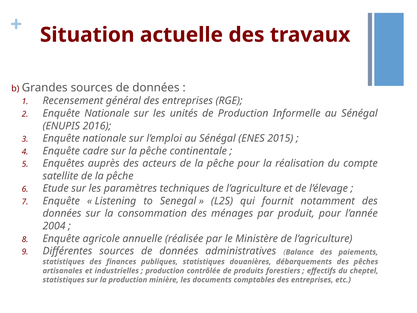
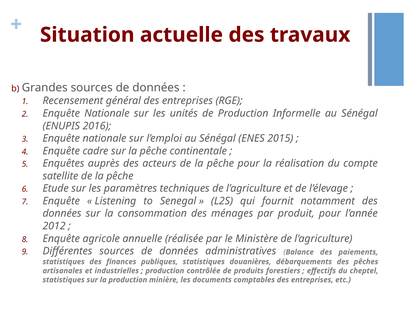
2004: 2004 -> 2012 (54, 226)
